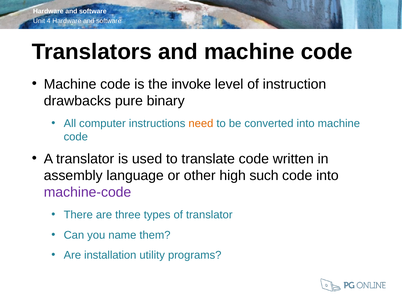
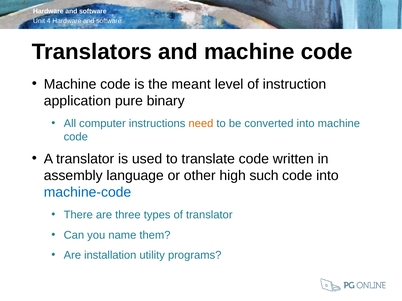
invoke: invoke -> meant (191, 84)
drawbacks: drawbacks -> application (77, 101)
machine-code colour: purple -> blue (88, 193)
